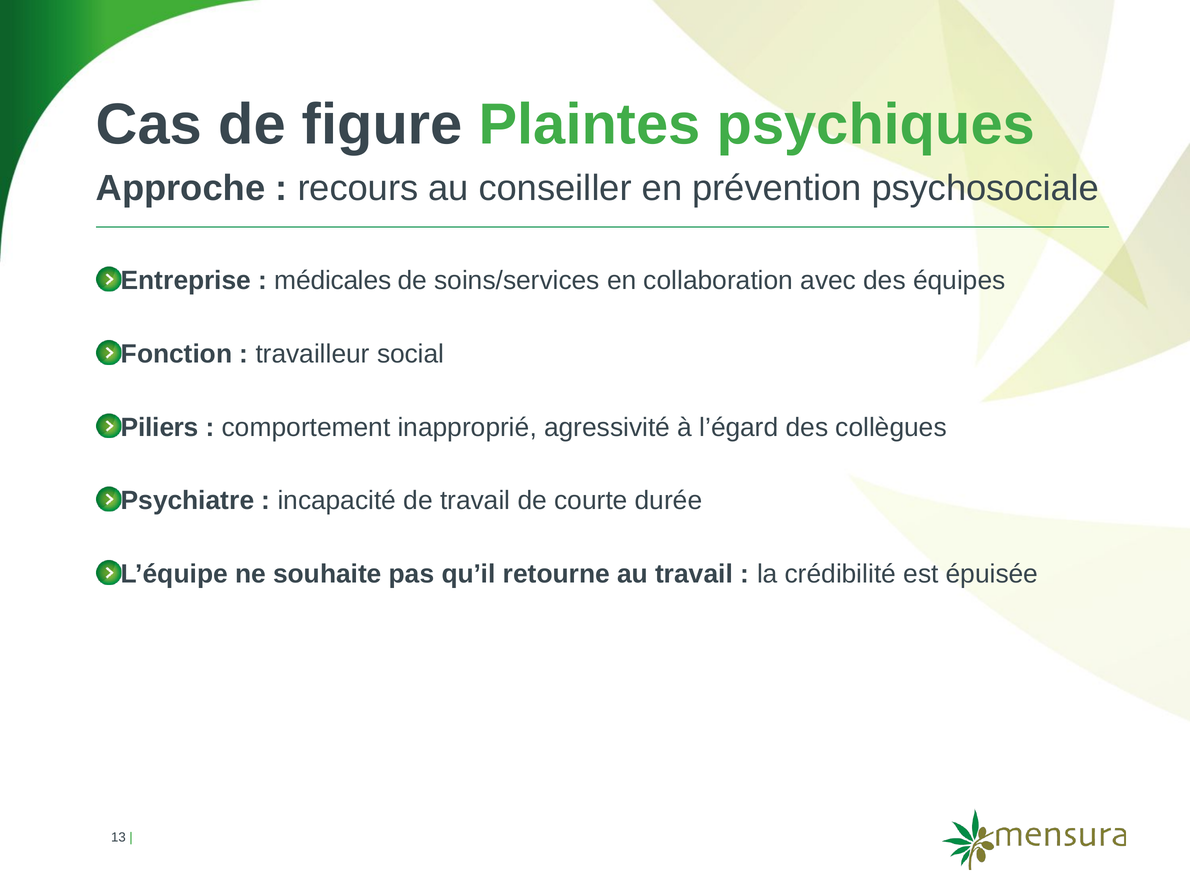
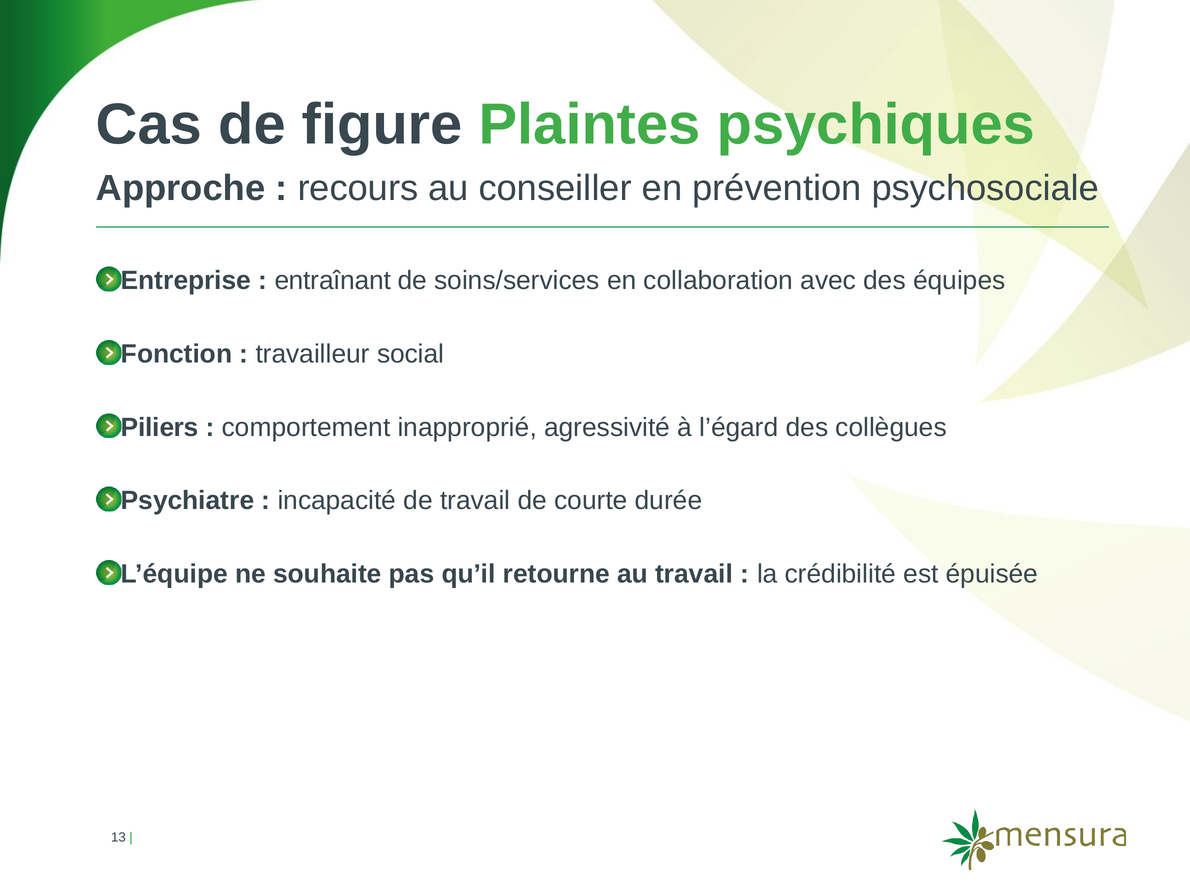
médicales: médicales -> entraînant (333, 281)
